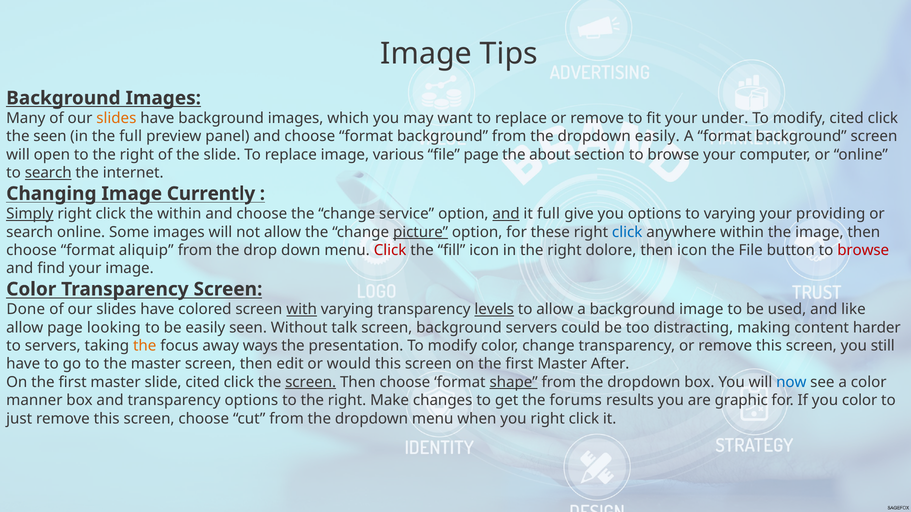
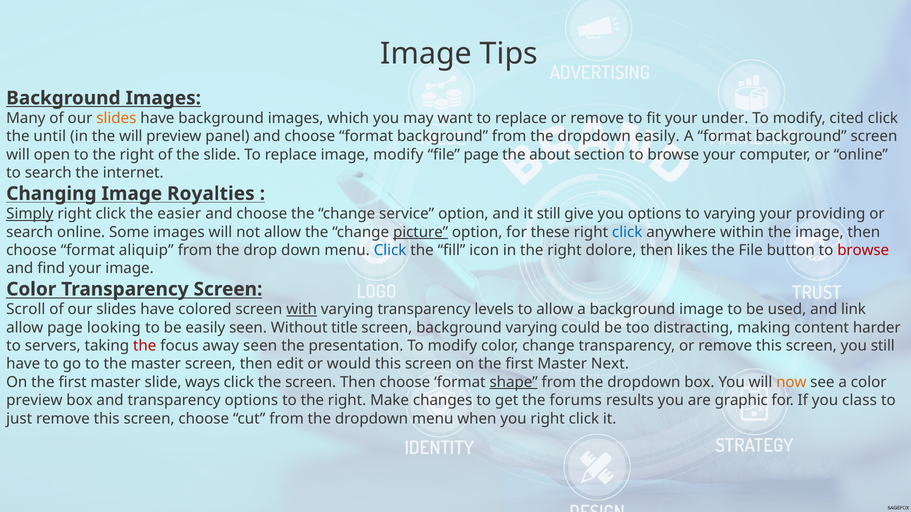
the seen: seen -> until (50, 137)
the full: full -> will (131, 137)
image various: various -> modify (398, 155)
search underline: present -> none (48, 173)
Currently: Currently -> Royalties (211, 194)
the within: within -> easier (179, 214)
and underline: present -> none (506, 214)
it full: full -> still (549, 214)
Click colour: red -> blue (390, 250)
then icon: icon -> likes (692, 250)
Done: Done -> Scroll (26, 310)
levels underline: present -> none (494, 310)
like: like -> link (854, 310)
talk: talk -> title (345, 328)
background servers: servers -> varying (532, 328)
the colour: orange -> red (145, 346)
away ways: ways -> seen (260, 346)
After: After -> Next (610, 364)
slide cited: cited -> ways (203, 382)
screen underline: present -> none (311, 382)
now colour: blue -> orange (791, 382)
manner: manner -> preview (34, 401)
you color: color -> class (860, 401)
